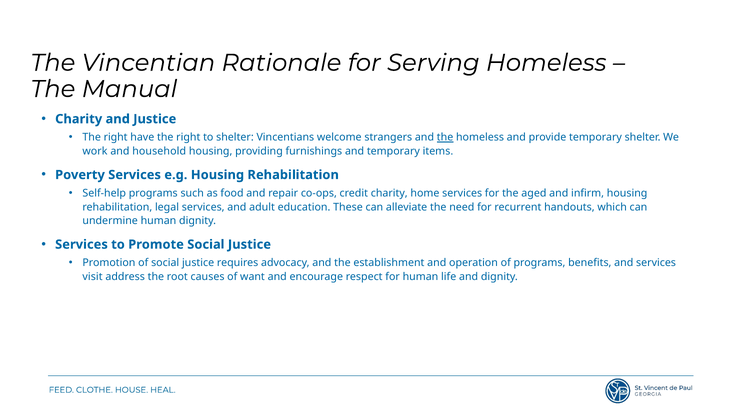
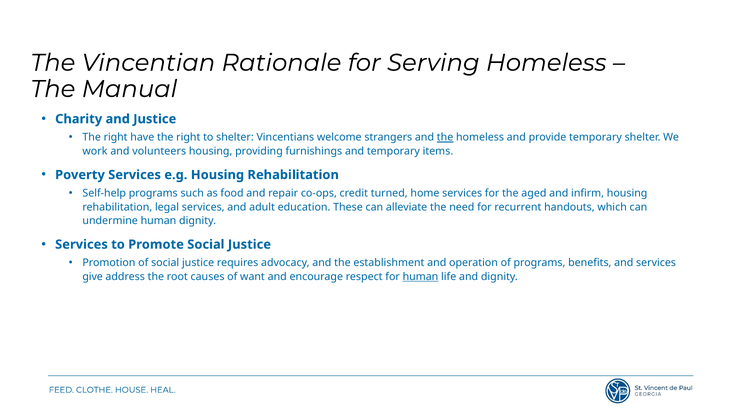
household: household -> volunteers (159, 151)
credit charity: charity -> turned (389, 193)
visit: visit -> give (93, 277)
human underline: none -> present (420, 277)
